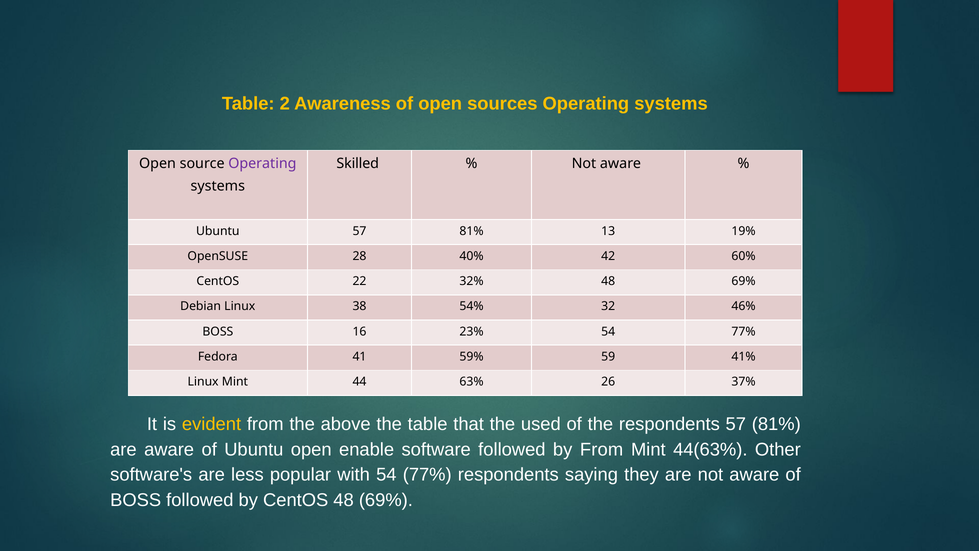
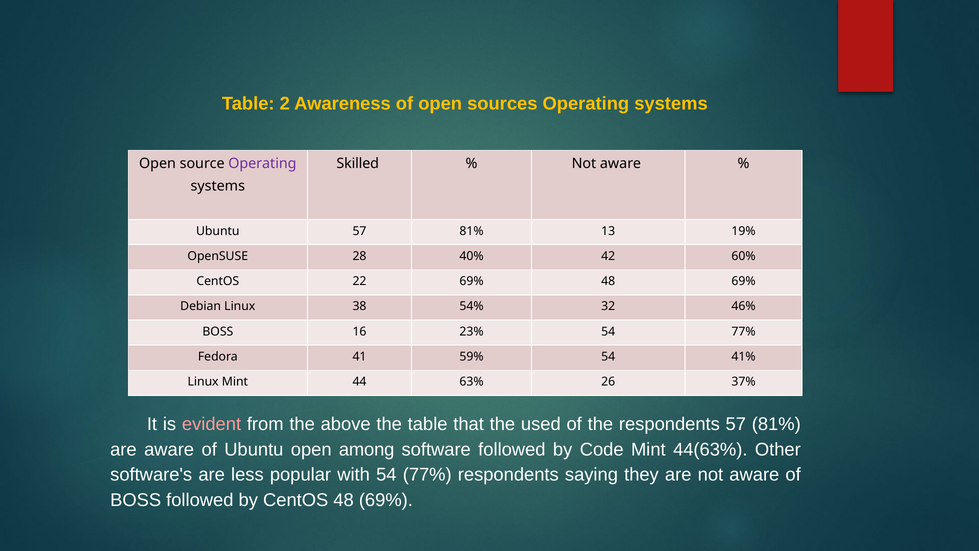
22 32%: 32% -> 69% (472, 281)
59% 59: 59 -> 54 (608, 356)
evident colour: yellow -> pink (212, 424)
enable: enable -> among (367, 449)
by From: From -> Code (602, 449)
